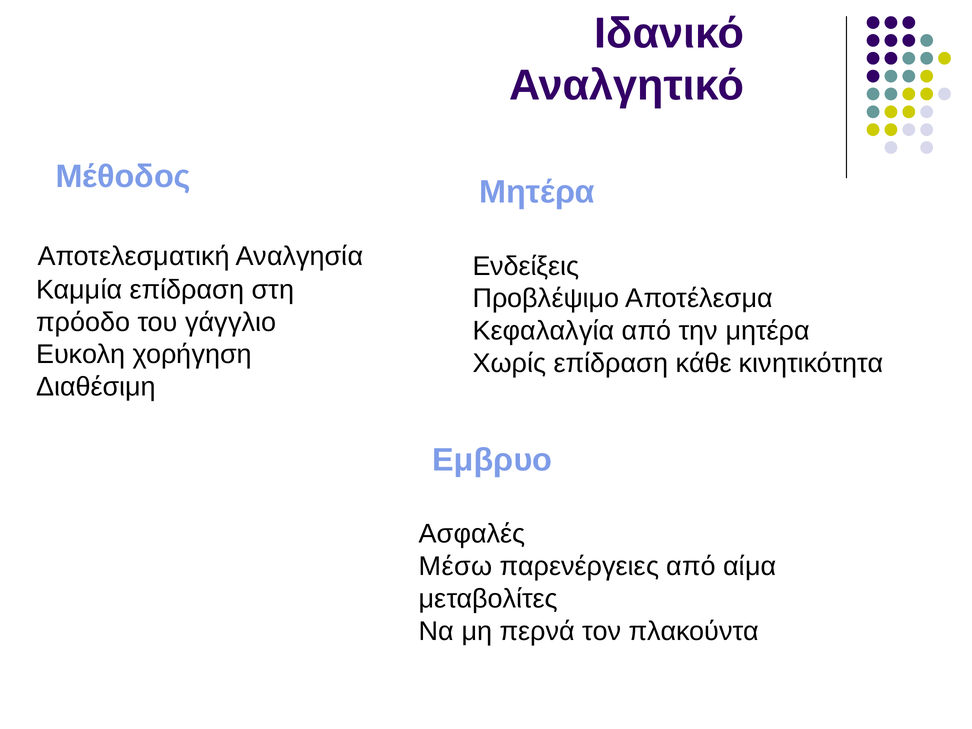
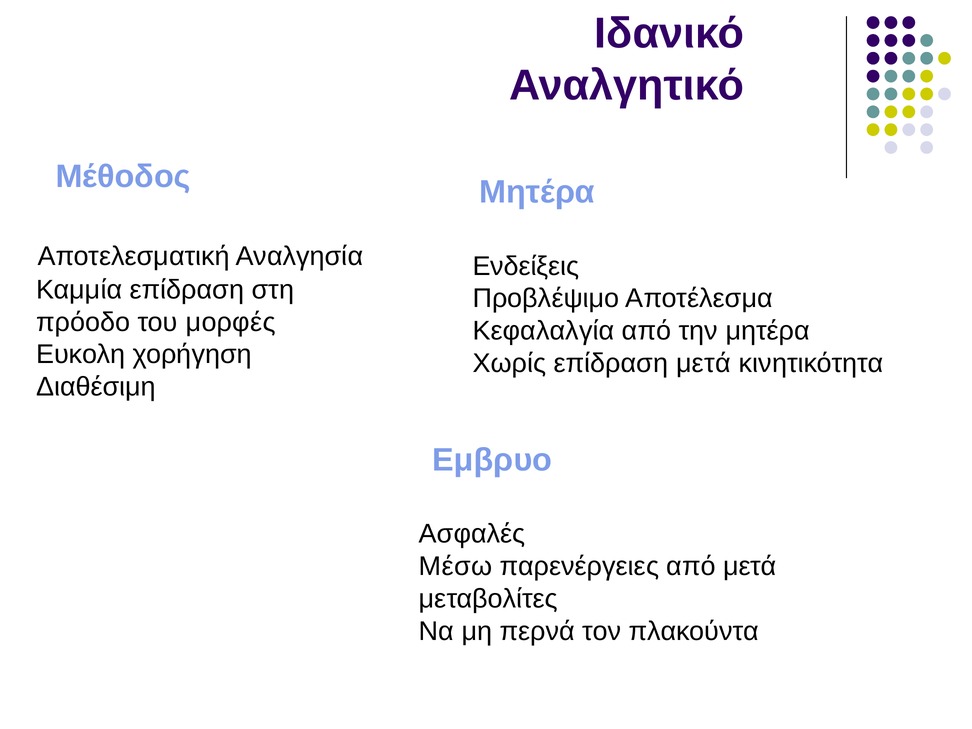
γάγγλιο: γάγγλιο -> μορφές (231, 322)
επίδραση κάθε: κάθε -> μετά (703, 363)
από αίμα: αίμα -> μετά (750, 566)
